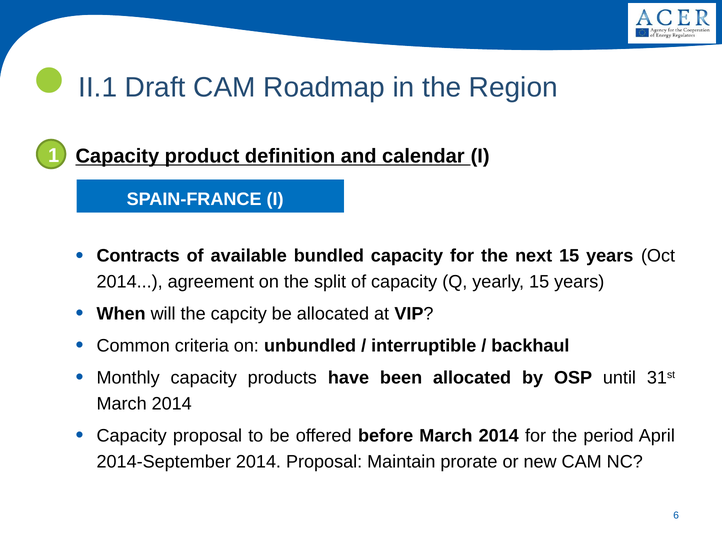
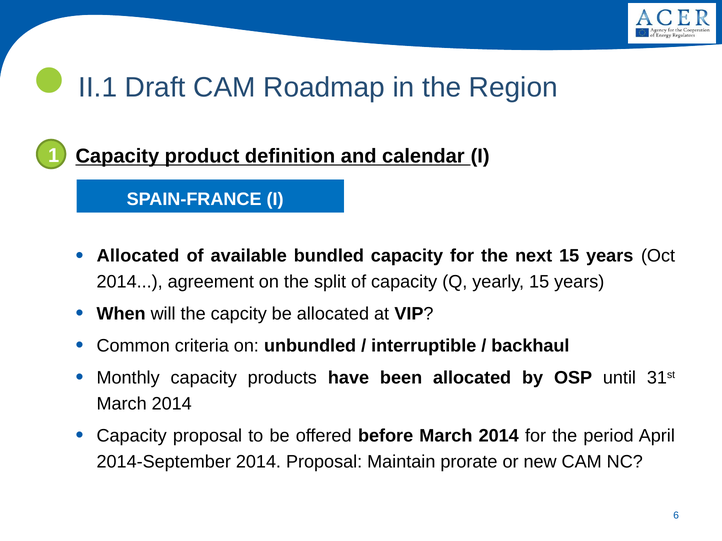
Contracts: Contracts -> Allocated (138, 256)
